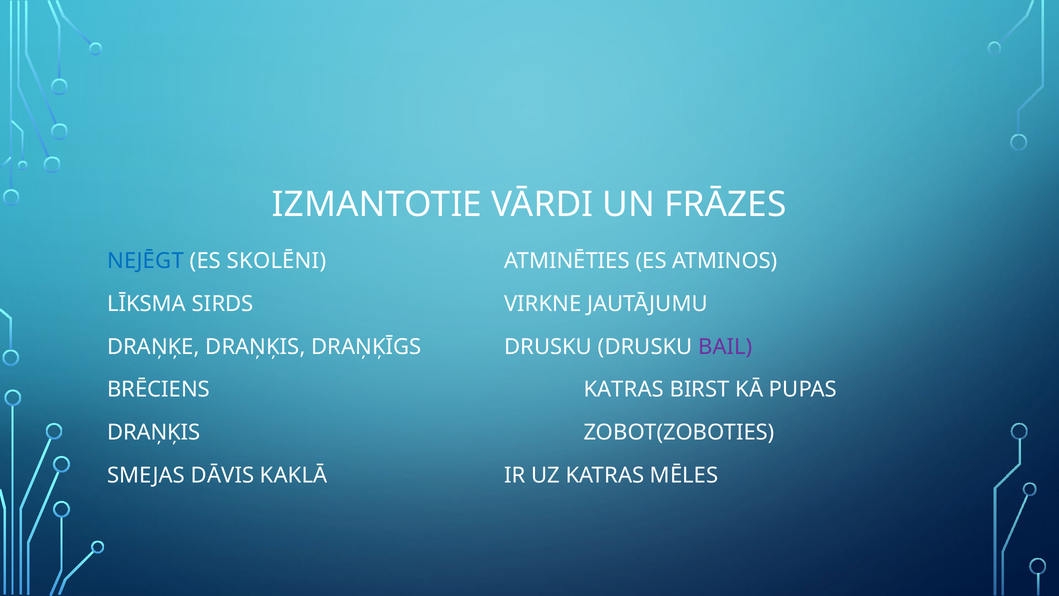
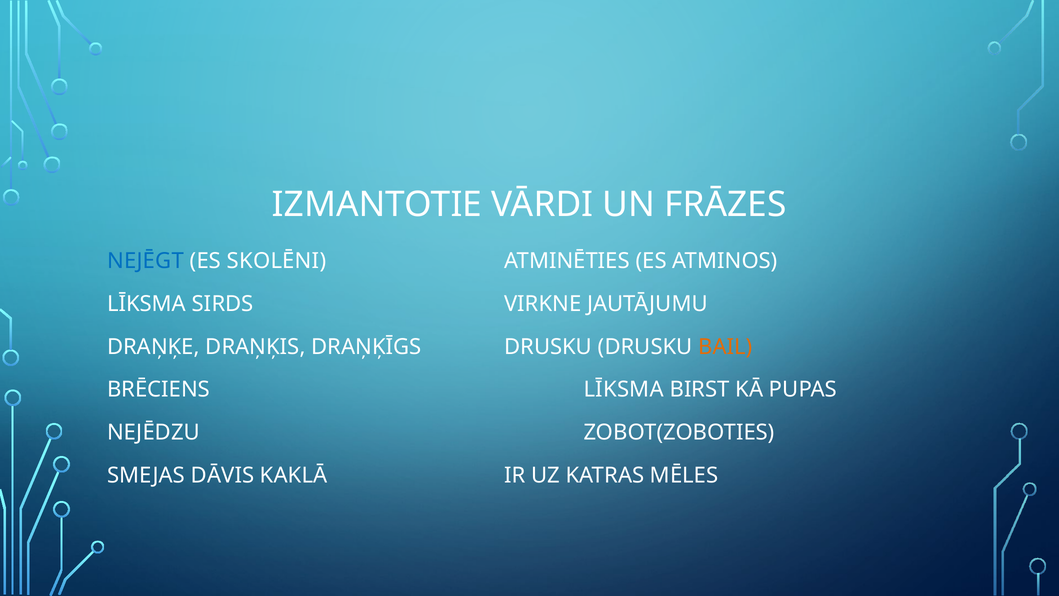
BAIL colour: purple -> orange (725, 347)
BRĒCIENS KATRAS: KATRAS -> LĪKSMA (624, 389)
DRAŅĶIS: DRAŅĶIS -> NEJĒDZU (154, 432)
